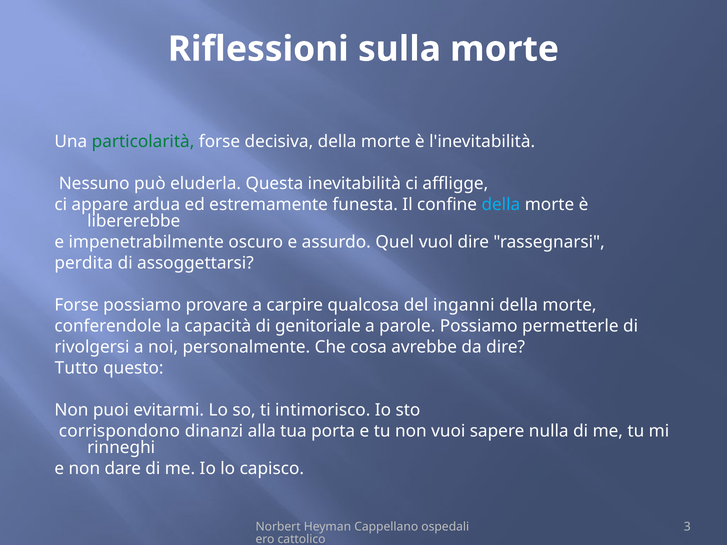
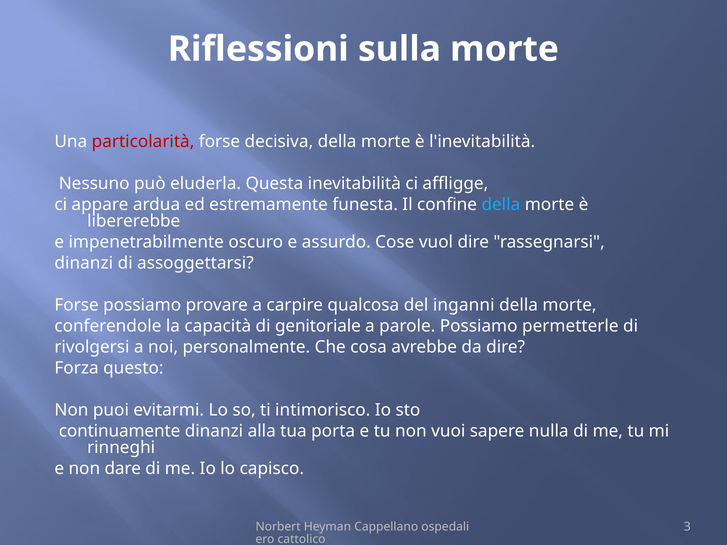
particolarità colour: green -> red (143, 142)
Quel: Quel -> Cose (395, 242)
perdita: perdita -> dinanzi (84, 263)
Tutto: Tutto -> Forza (77, 368)
corrispondono: corrispondono -> continuamente (120, 431)
